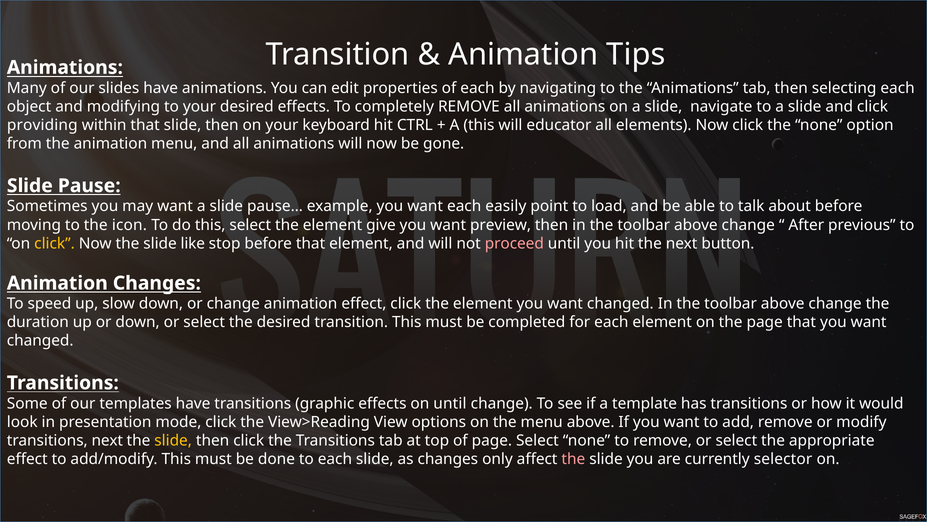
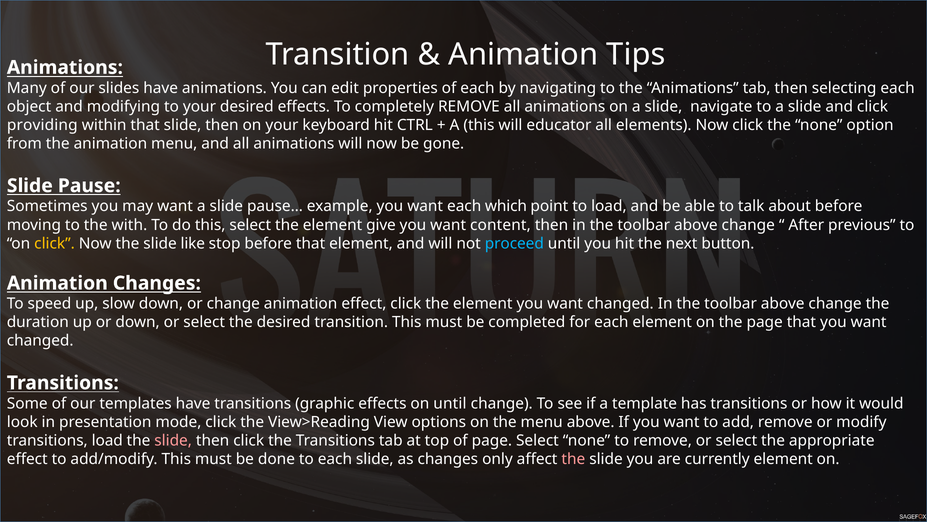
easily: easily -> which (506, 206)
icon: icon -> with (129, 225)
preview: preview -> content (500, 225)
proceed colour: pink -> light blue (514, 243)
transitions next: next -> load (107, 440)
slide colour: yellow -> pink (173, 440)
currently selector: selector -> element (783, 459)
